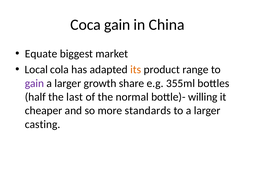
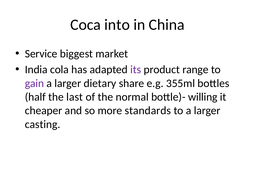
Coca gain: gain -> into (117, 25)
Equate: Equate -> Service (41, 53)
Local: Local -> India (36, 69)
its colour: orange -> purple (136, 69)
growth: growth -> dietary (100, 83)
